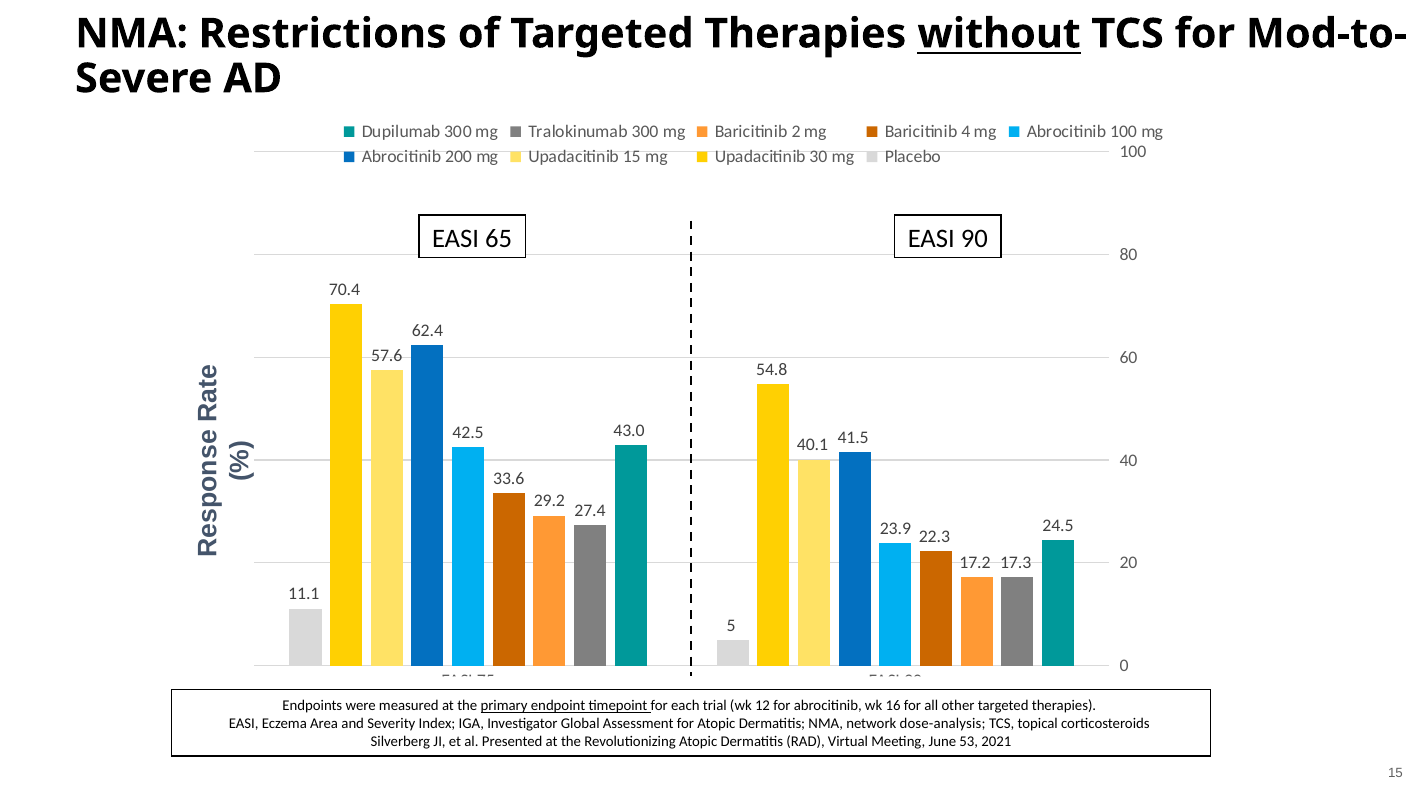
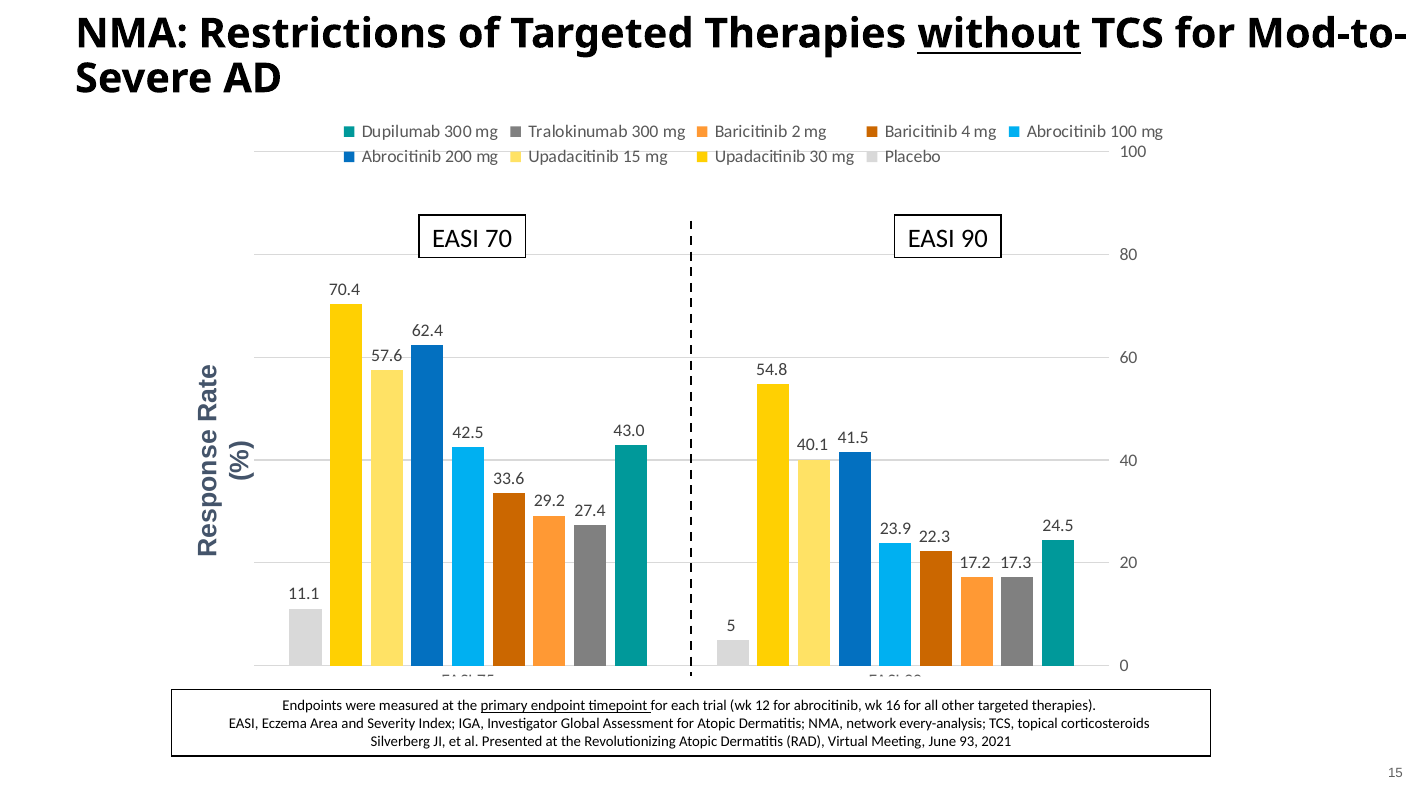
65: 65 -> 70 (499, 238)
dose-analysis: dose-analysis -> every-analysis (943, 724)
53: 53 -> 93 (969, 741)
